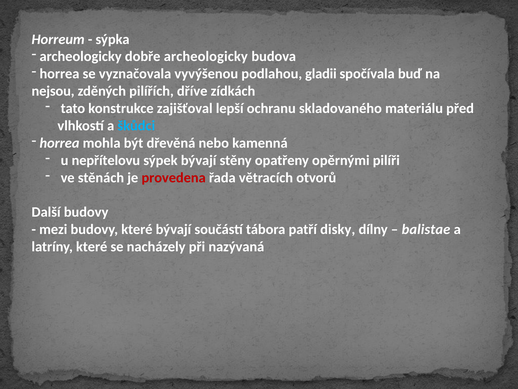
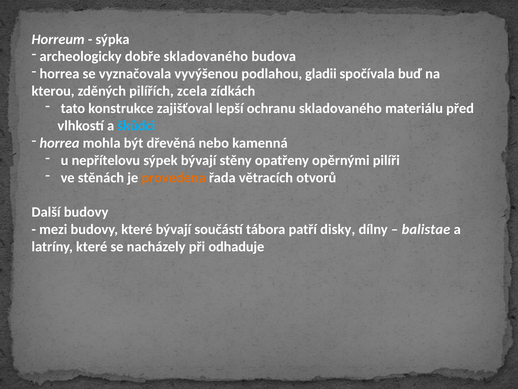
dobře archeologicky: archeologicky -> skladovaného (206, 56)
nejsou: nejsou -> kterou (53, 91)
dříve: dříve -> zcela (192, 91)
provedena colour: red -> orange (174, 177)
nazývaná: nazývaná -> odhaduje (236, 246)
